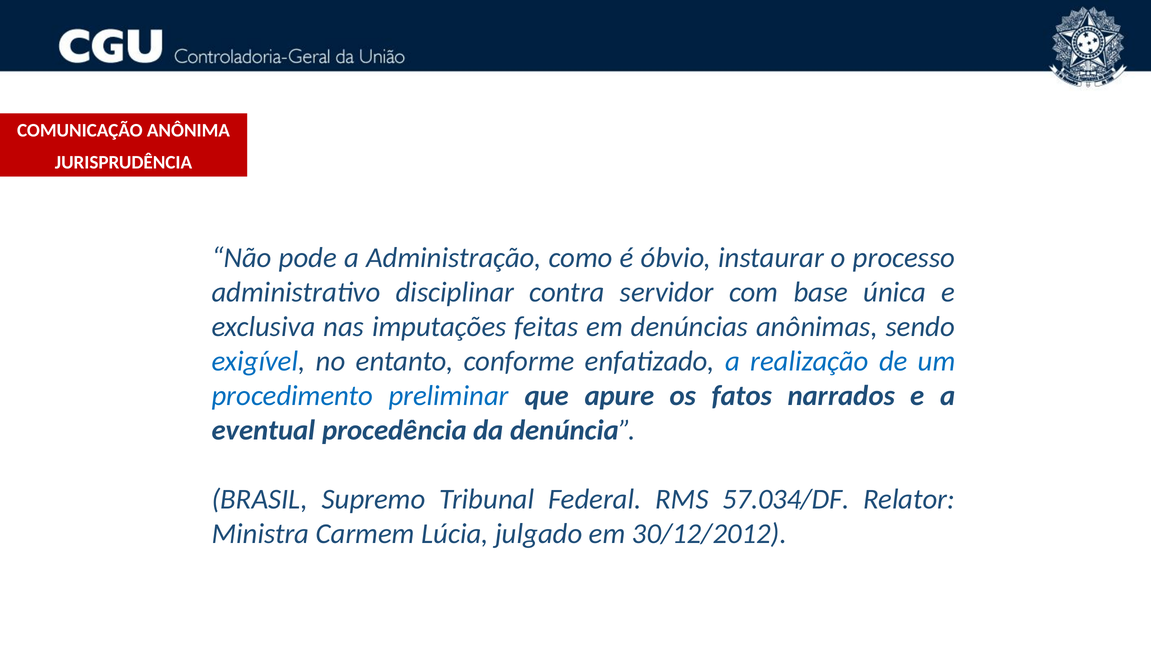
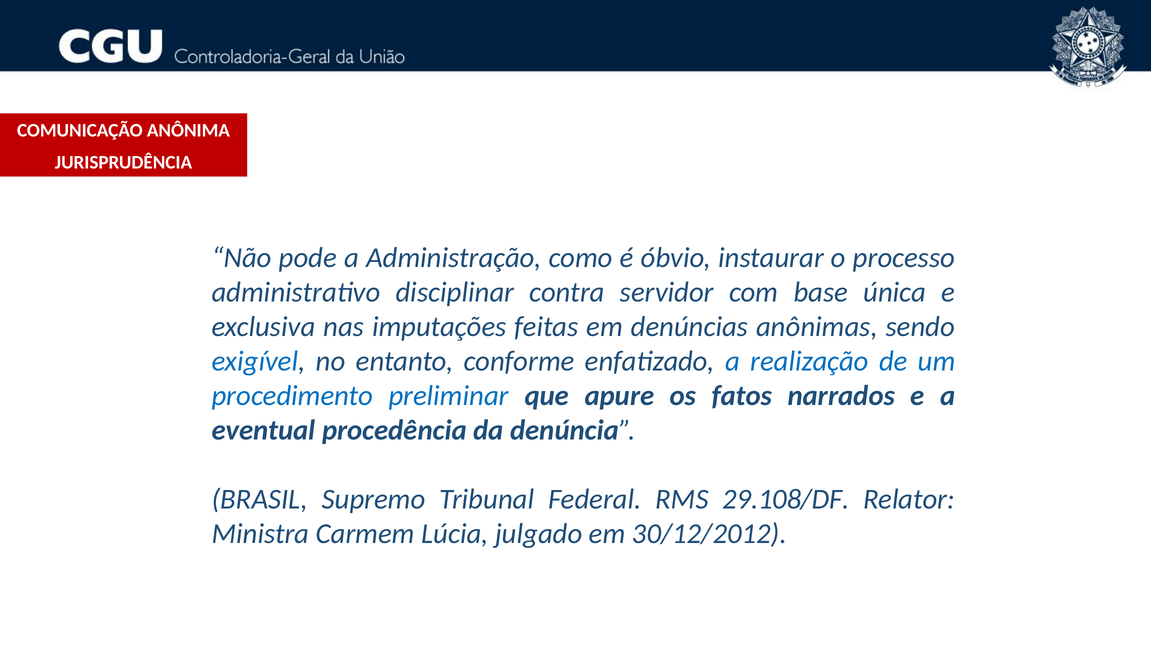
57.034/DF: 57.034/DF -> 29.108/DF (786, 500)
